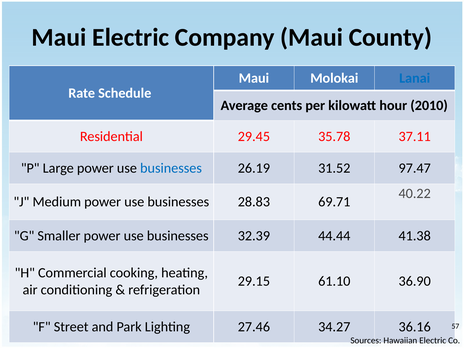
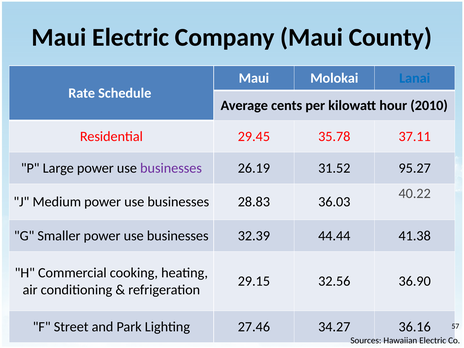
businesses colour: blue -> purple (171, 168)
97.47: 97.47 -> 95.27 (415, 168)
69.71: 69.71 -> 36.03 (334, 202)
61.10: 61.10 -> 32.56 (334, 281)
